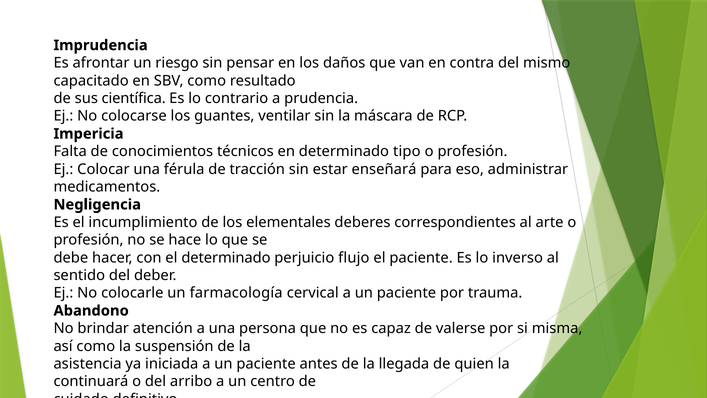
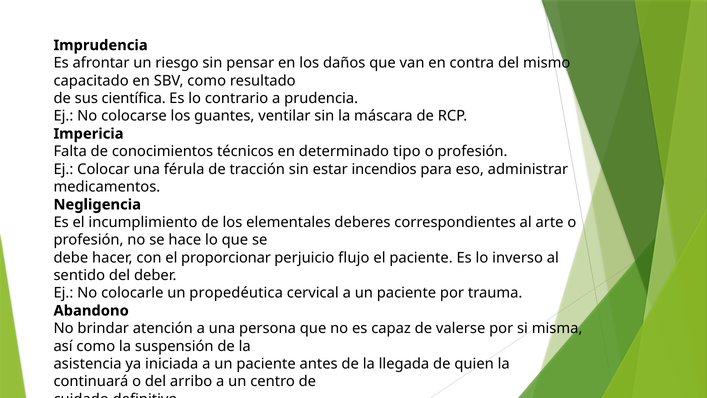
enseñará: enseñará -> incendios (384, 169)
el determinado: determinado -> proporcionar (226, 257)
farmacología: farmacología -> propedéutica (236, 293)
